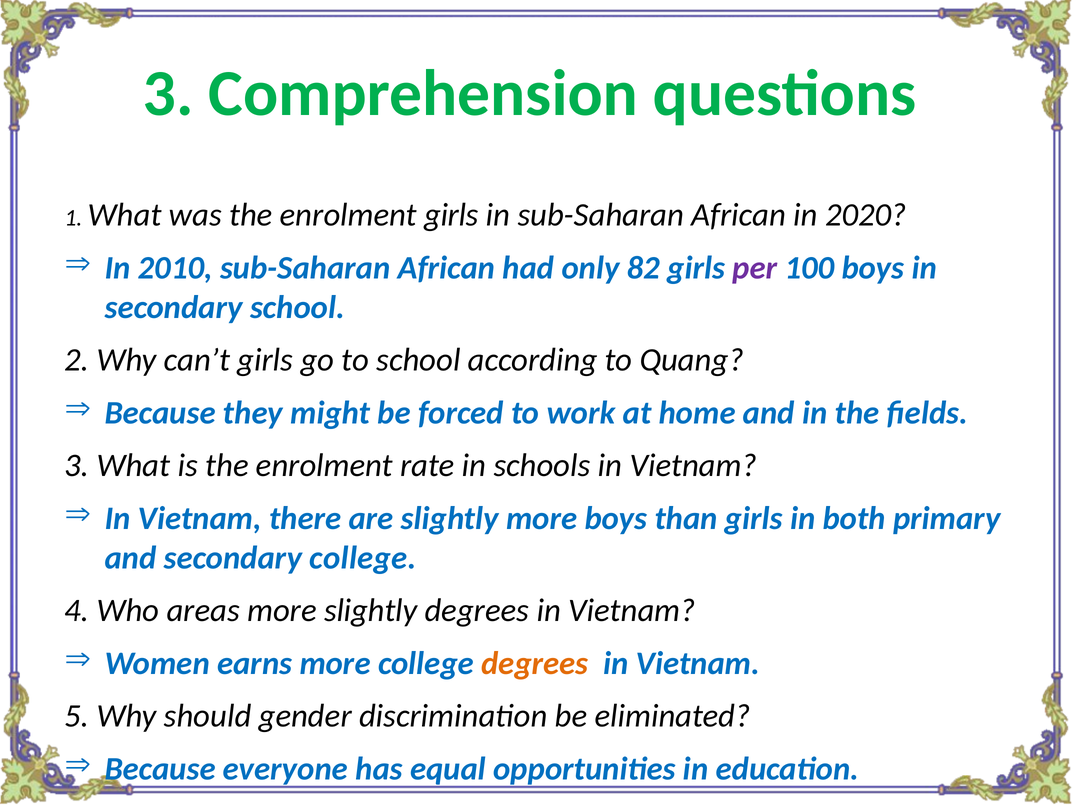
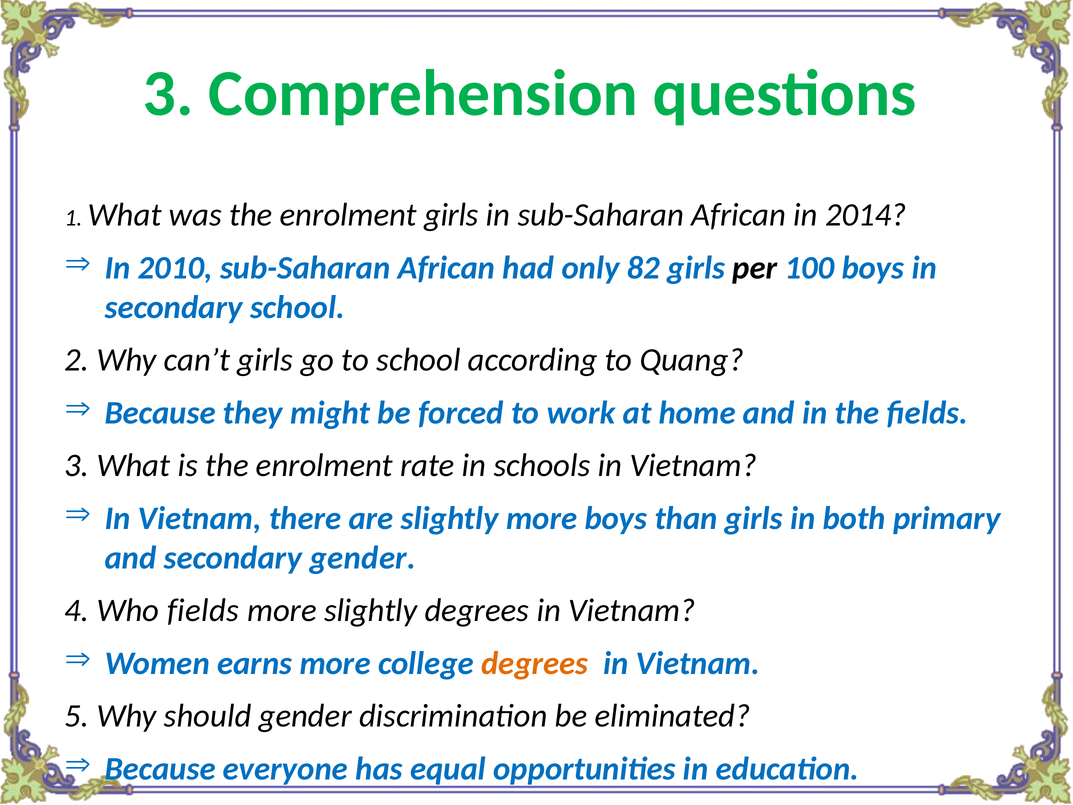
2020: 2020 -> 2014 (866, 215)
per colour: purple -> black (755, 268)
secondary college: college -> gender (363, 558)
Who areas: areas -> fields (203, 610)
